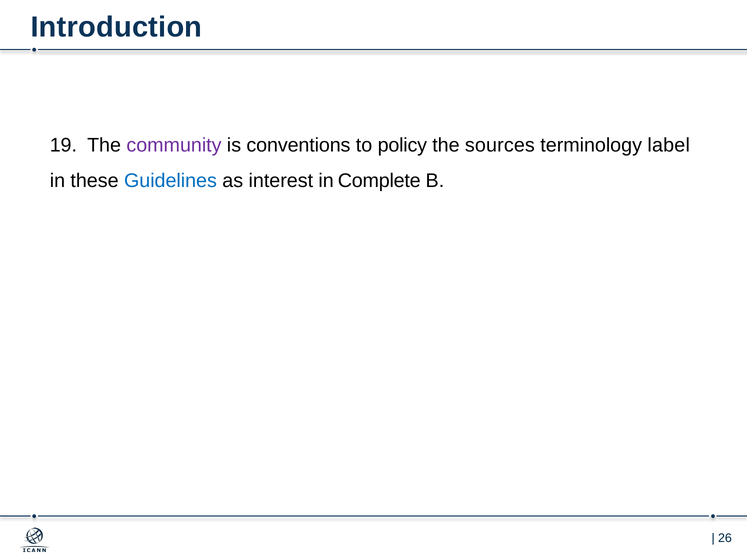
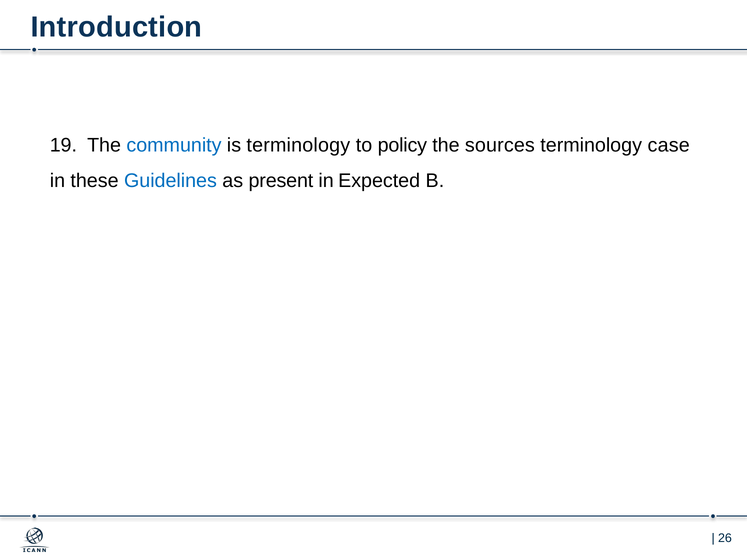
community colour: purple -> blue (174, 145)
is conventions: conventions -> terminology (298, 145)
label: label -> case (669, 145)
interest: interest -> present (281, 181)
Complete: Complete -> Expected (379, 181)
